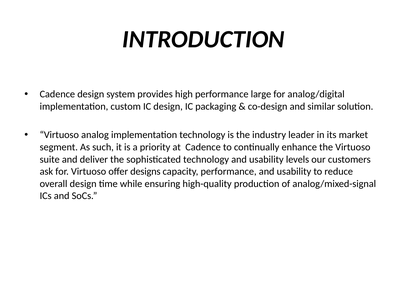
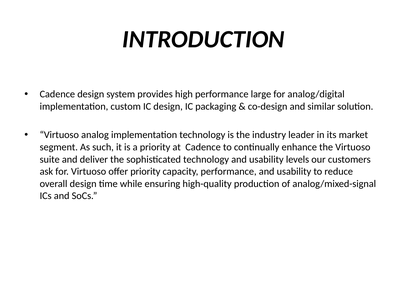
offer designs: designs -> priority (145, 172)
